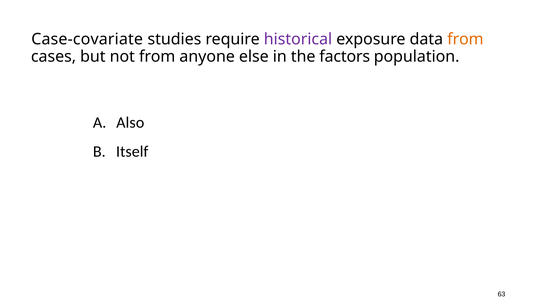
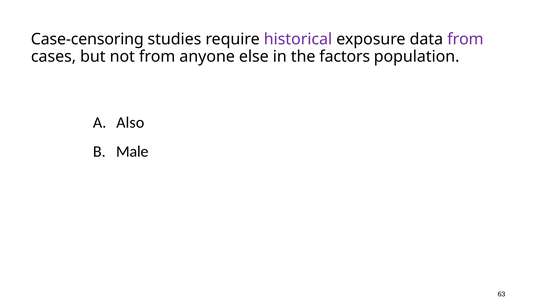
Case-covariate: Case-covariate -> Case-censoring (87, 39)
from colour: orange -> purple (465, 39)
Itself: Itself -> Male (132, 151)
